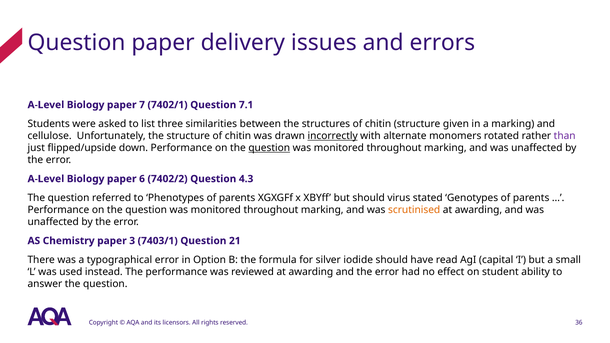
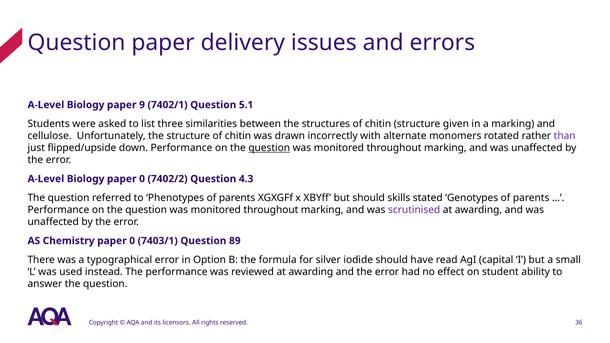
7: 7 -> 9 (142, 105)
7.1: 7.1 -> 5.1 (246, 105)
incorrectly underline: present -> none (333, 136)
Biology paper 6: 6 -> 0 (142, 179)
virus: virus -> skills (399, 198)
scrutinised colour: orange -> purple (414, 210)
Chemistry paper 3: 3 -> 0 (132, 241)
21: 21 -> 89 (235, 241)
